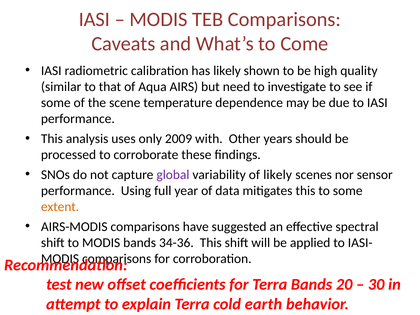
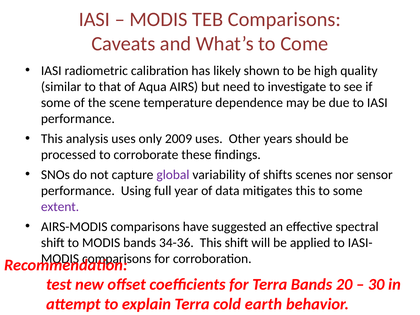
2009 with: with -> uses (209, 139)
of likely: likely -> shifts (278, 175)
extent colour: orange -> purple (60, 207)
